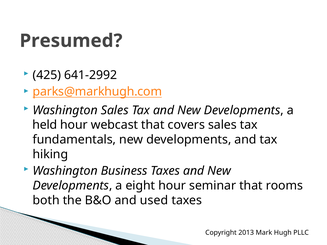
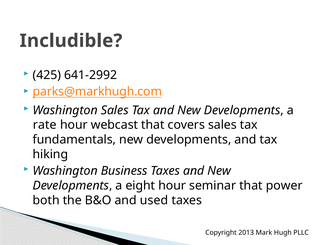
Presumed: Presumed -> Includible (71, 41)
held: held -> rate (45, 125)
rooms: rooms -> power (284, 186)
